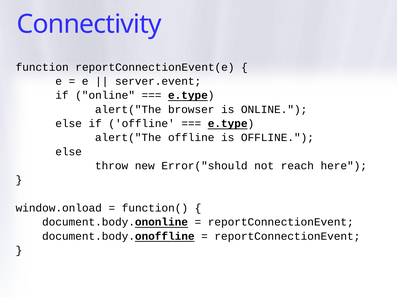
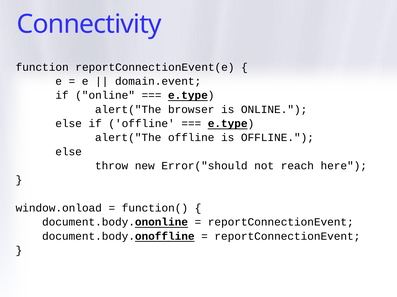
server.event: server.event -> domain.event (158, 81)
